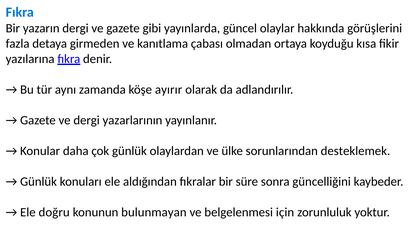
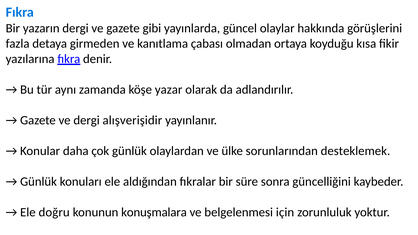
ayırır: ayırır -> yazar (169, 90)
yazarlarının: yazarlarının -> alışverişidir (132, 120)
bulunmayan: bulunmayan -> konuşmalara (154, 212)
